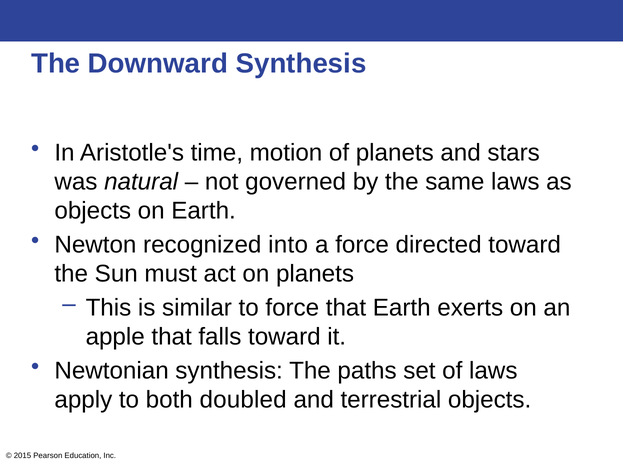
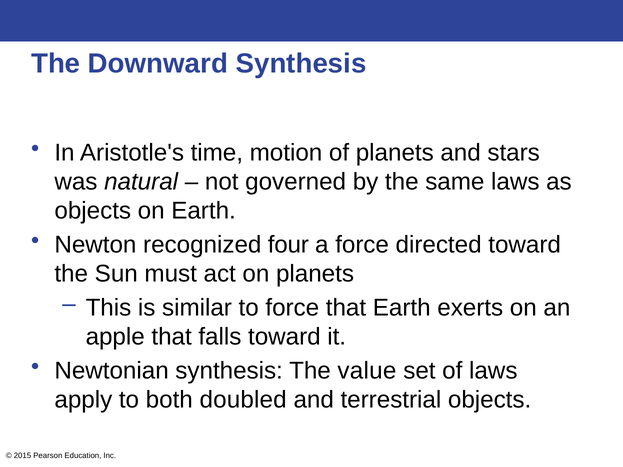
into: into -> four (288, 245)
paths: paths -> value (367, 371)
